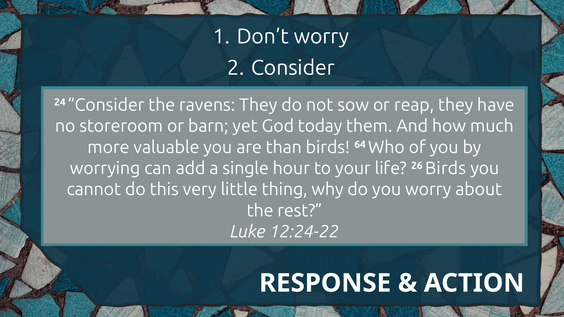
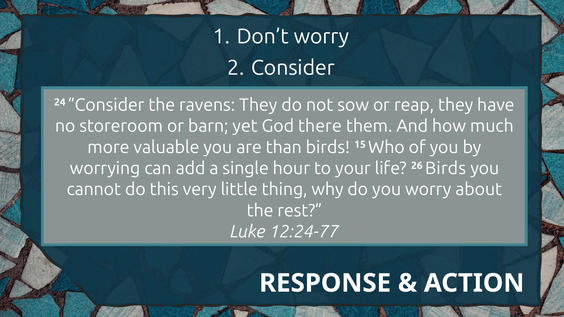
today: today -> there (320, 126)
64: 64 -> 15 (360, 145)
12:24-22: 12:24-22 -> 12:24-77 (304, 232)
